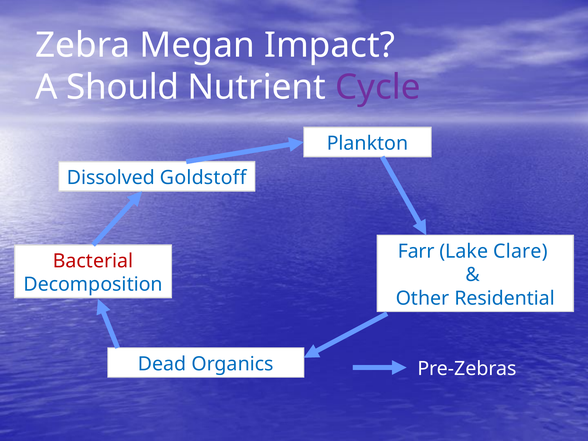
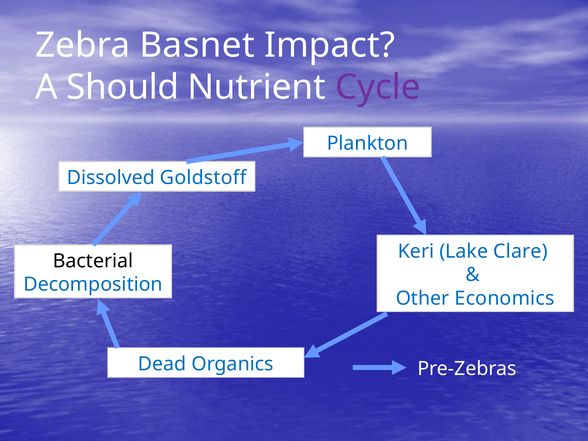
Megan: Megan -> Basnet (197, 45)
Farr: Farr -> Keri (416, 251)
Bacterial colour: red -> black (93, 261)
Residential: Residential -> Economics (505, 298)
